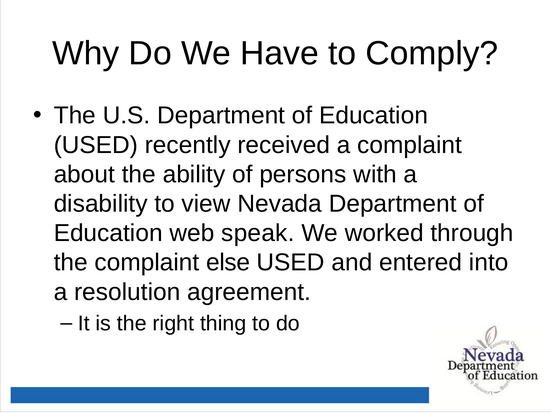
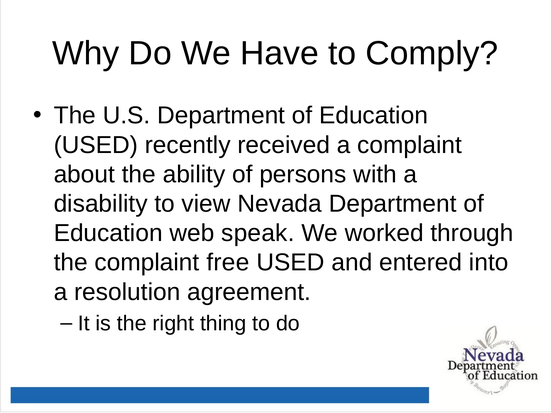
else: else -> free (228, 263)
